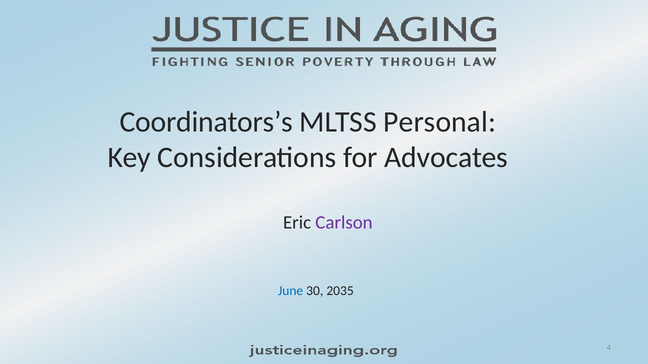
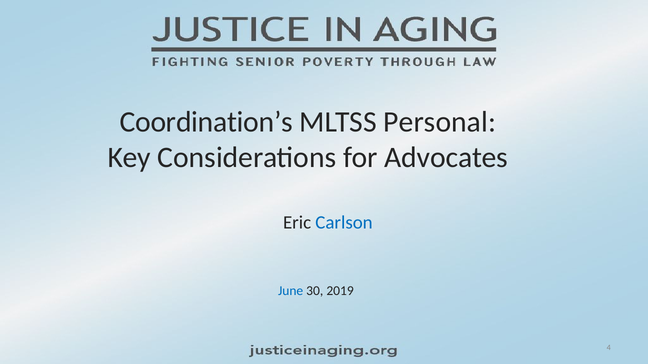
Coordinators’s: Coordinators’s -> Coordination’s (206, 122)
Carlson colour: purple -> blue (344, 223)
2035: 2035 -> 2019 (340, 291)
